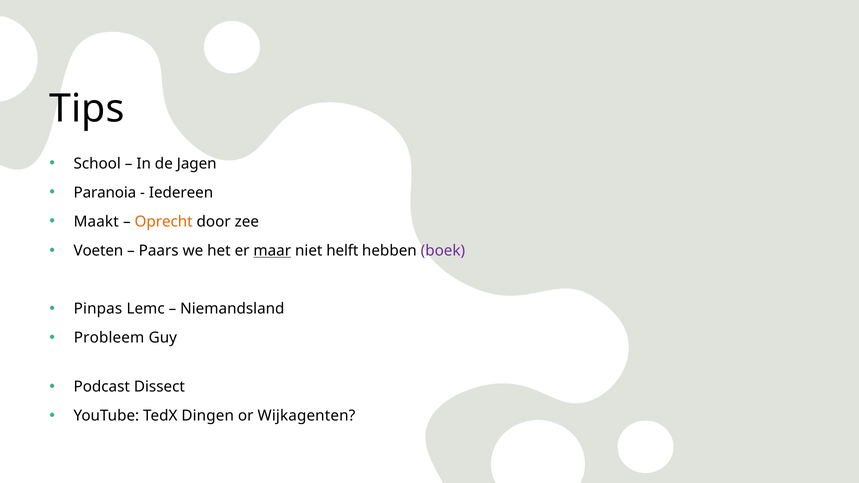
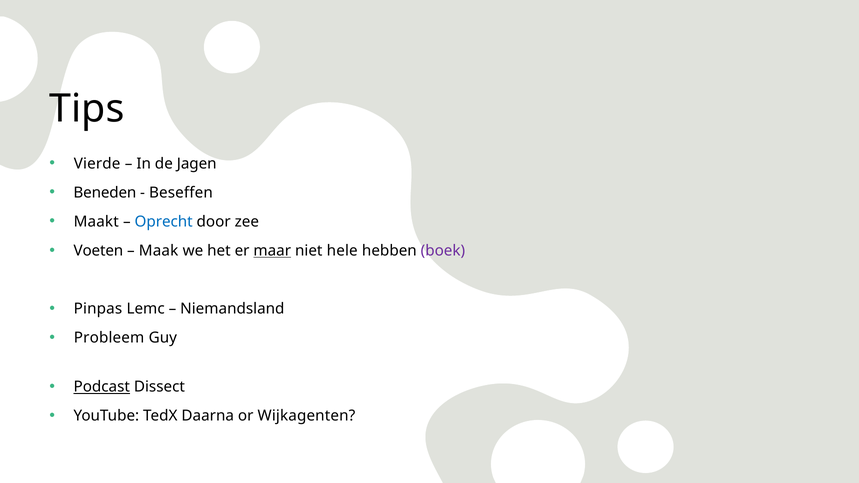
School: School -> Vierde (97, 164)
Paranoia: Paranoia -> Beneden (105, 193)
Iedereen: Iedereen -> Beseffen (181, 193)
Oprecht colour: orange -> blue (164, 222)
Paars: Paars -> Maak (159, 251)
helft: helft -> hele (342, 251)
Podcast underline: none -> present (102, 387)
Dingen: Dingen -> Daarna (208, 416)
